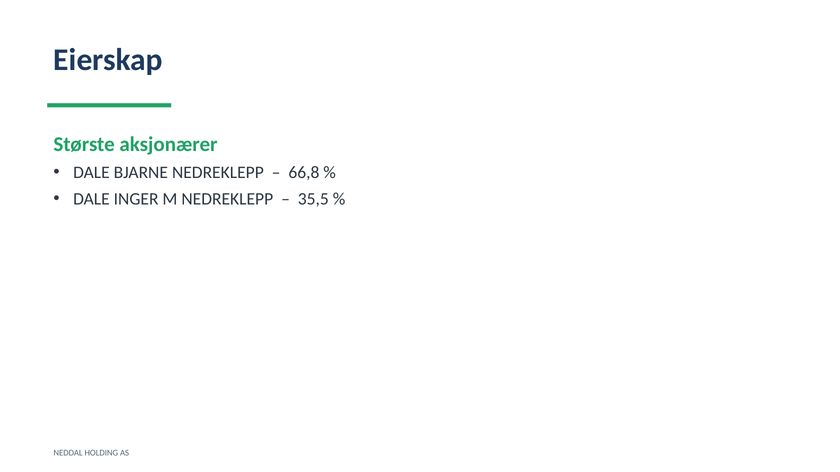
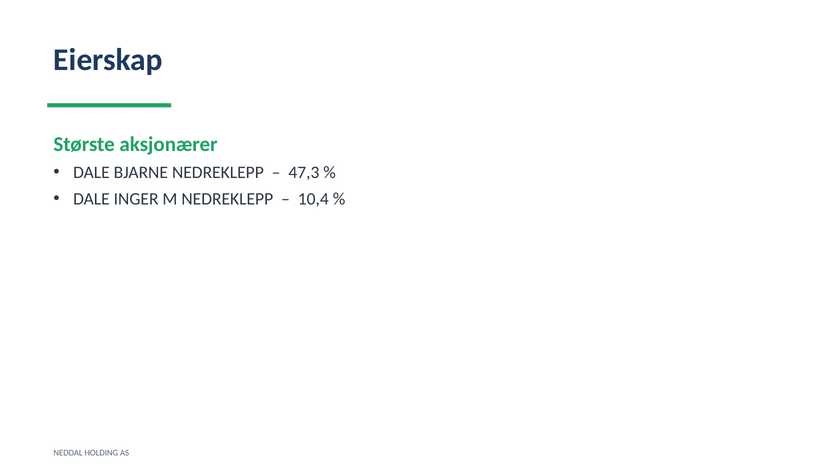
66,8: 66,8 -> 47,3 (304, 173)
35,5: 35,5 -> 10,4 (313, 199)
